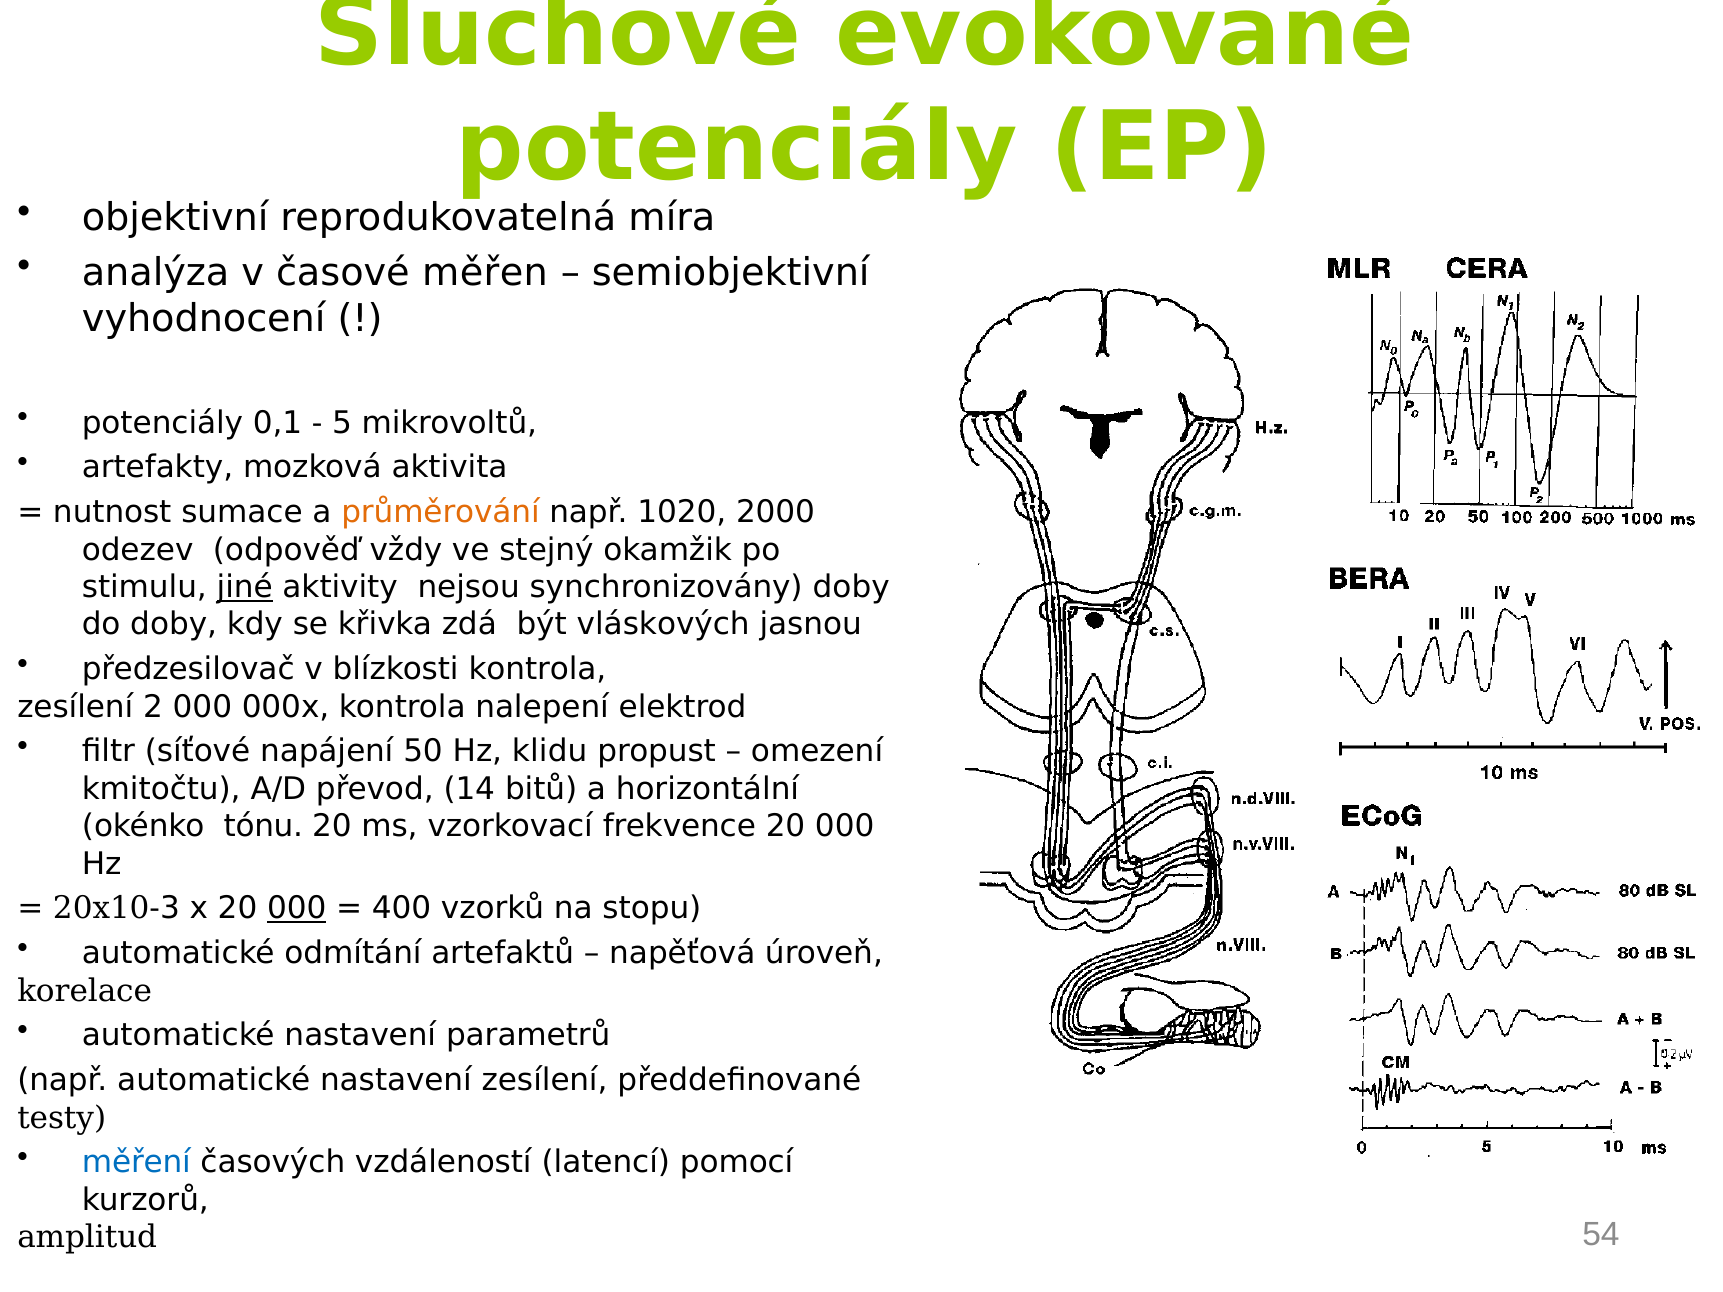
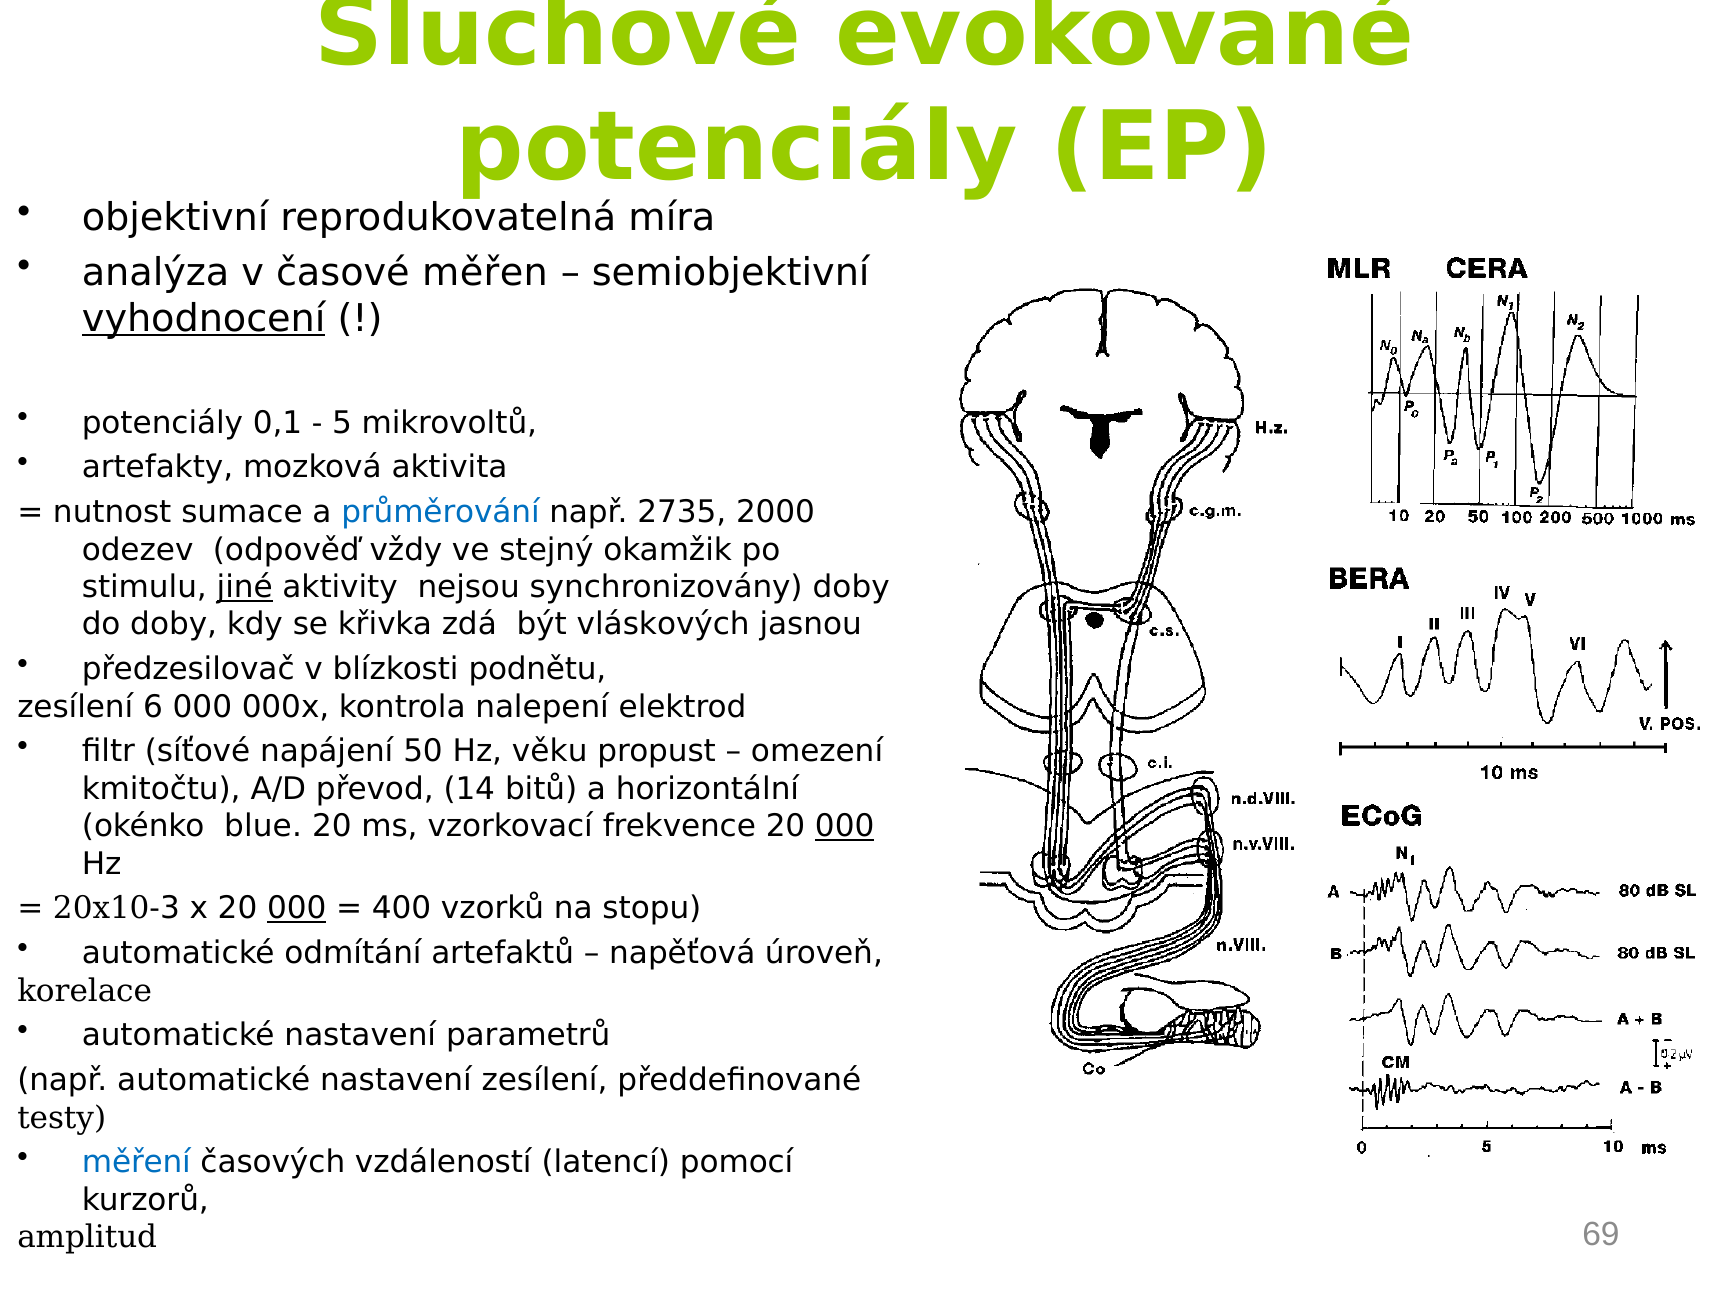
vyhodnocení underline: none -> present (204, 319)
průměrování colour: orange -> blue (440, 513)
1020: 1020 -> 2735 (682, 513)
blízkosti kontrola: kontrola -> podnětu (537, 670)
2: 2 -> 6 (153, 707)
klidu: klidu -> věku (550, 752)
tónu: tónu -> blue (263, 827)
000 underline: none -> present (845, 827)
54: 54 -> 69 (1601, 1234)
